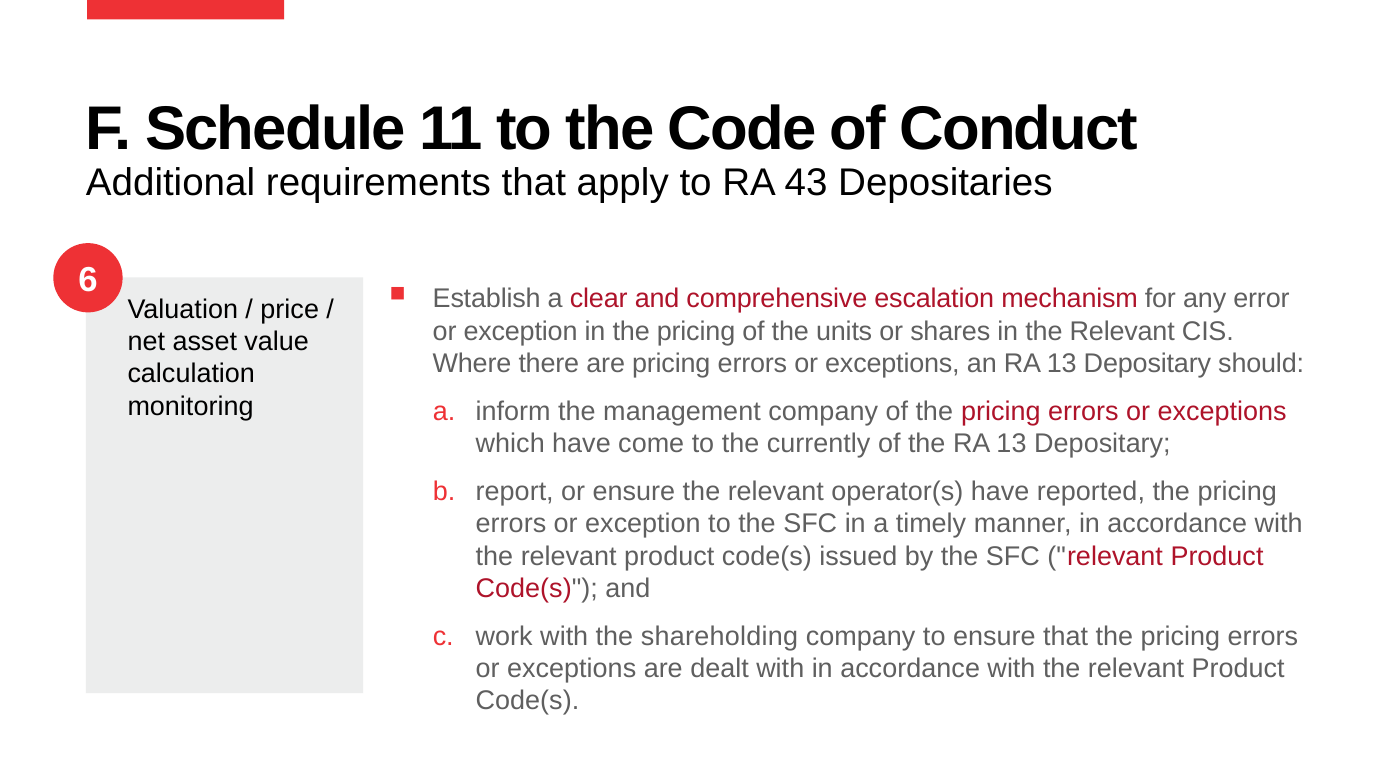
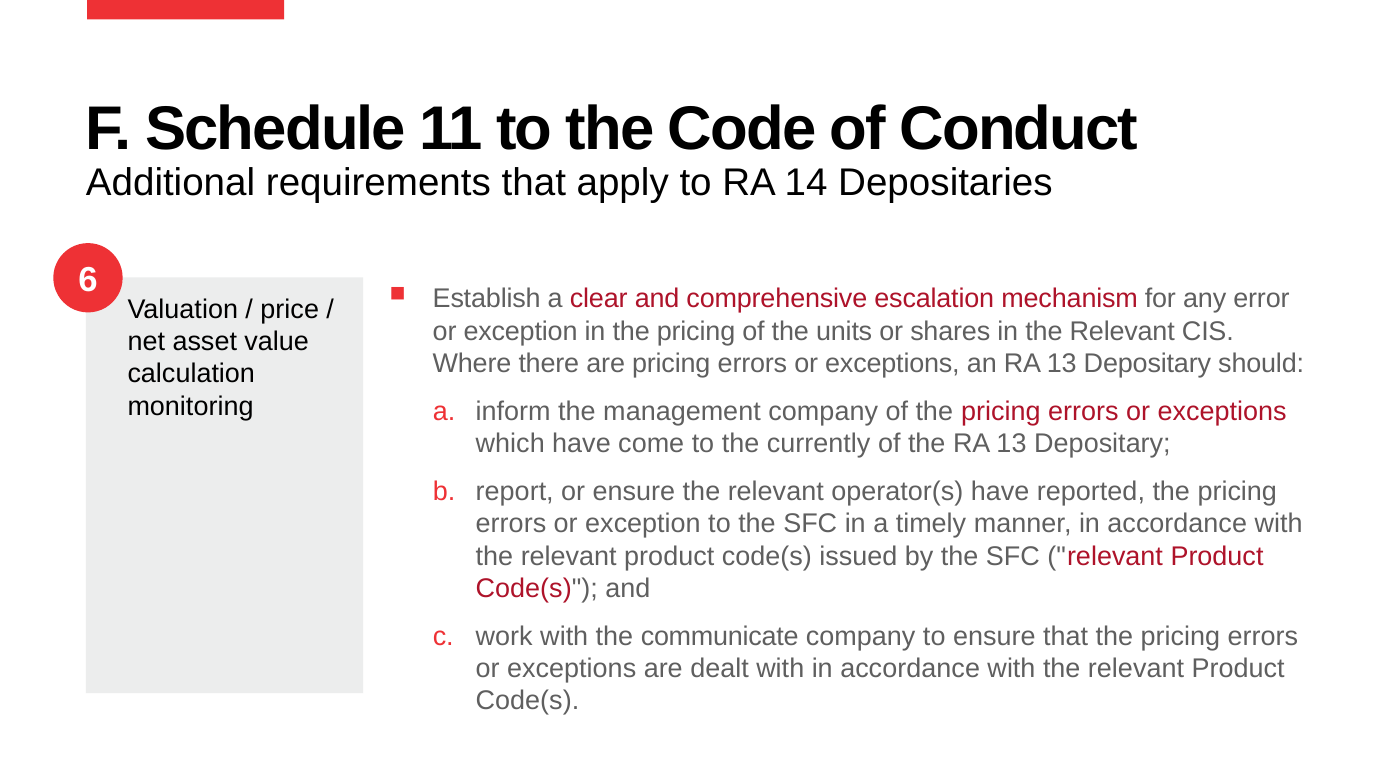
43: 43 -> 14 (806, 183)
shareholding: shareholding -> communicate (720, 636)
